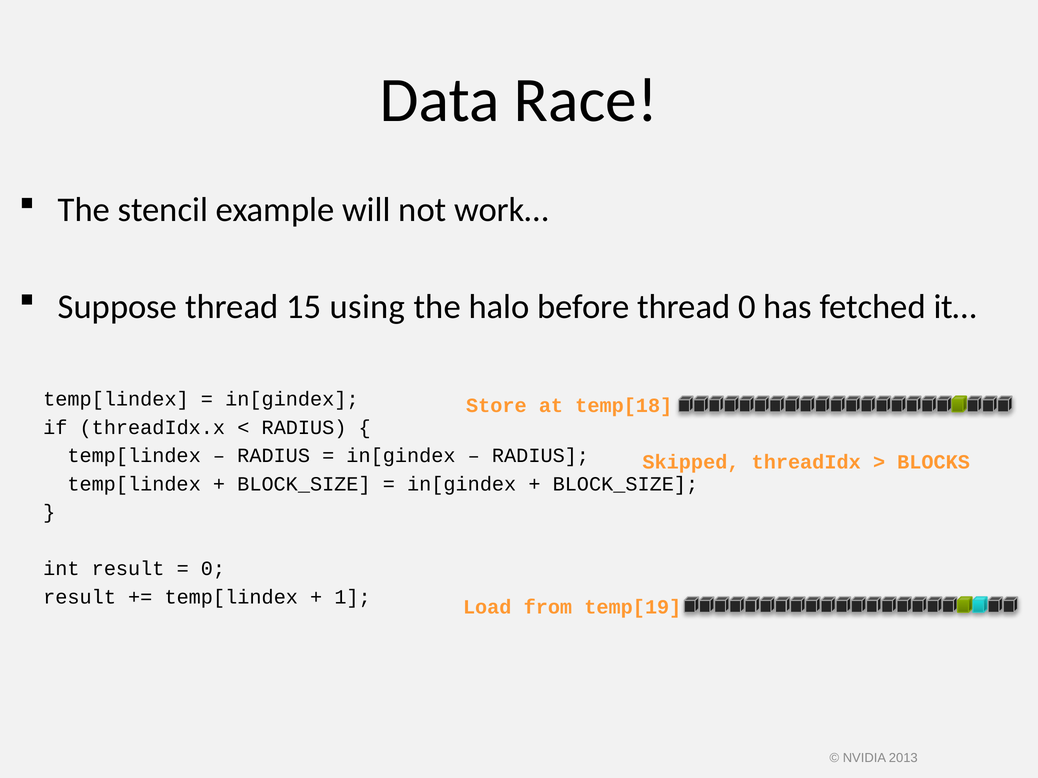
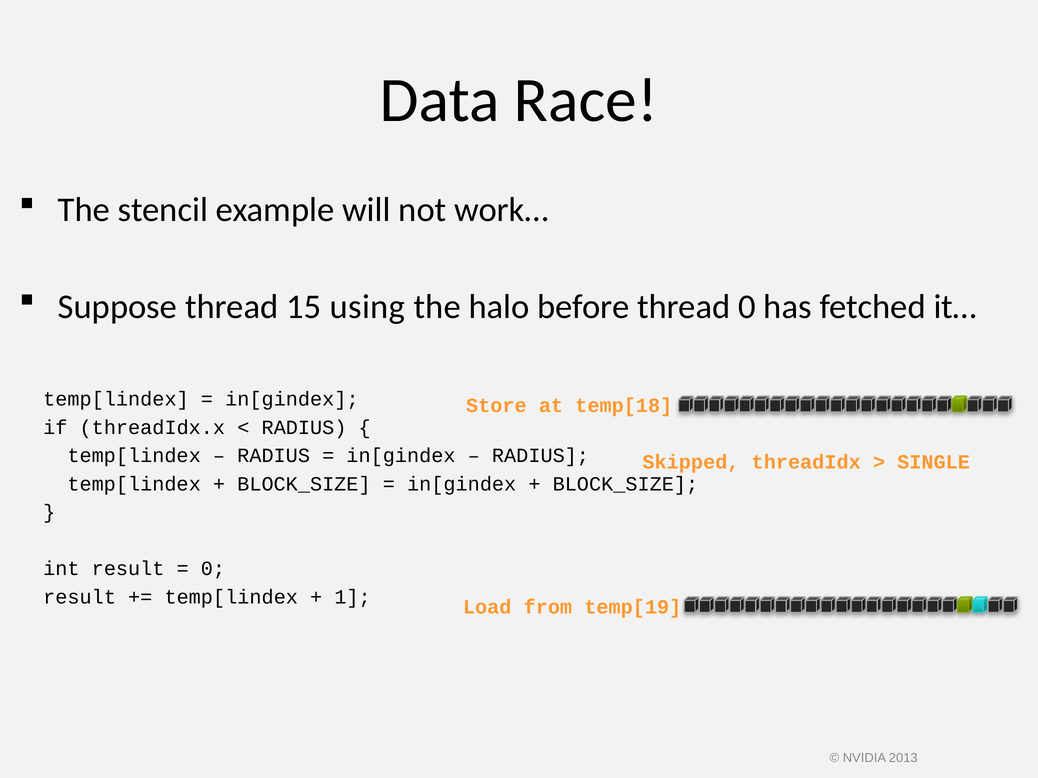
BLOCKS: BLOCKS -> SINGLE (934, 462)
